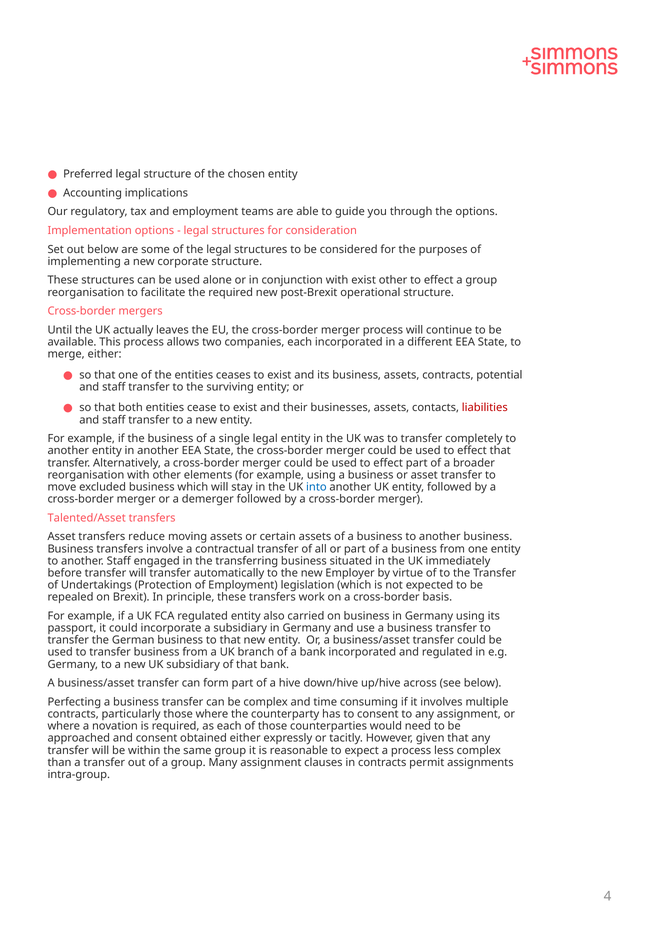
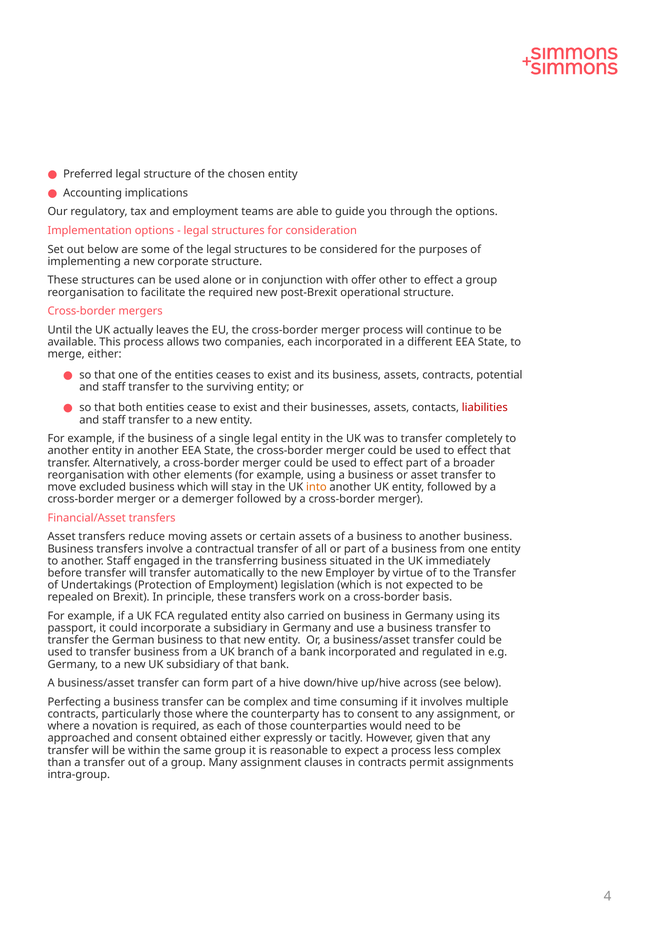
with exist: exist -> offer (364, 280)
into colour: blue -> orange (316, 487)
Talented/Asset: Talented/Asset -> Financial/Asset (87, 518)
